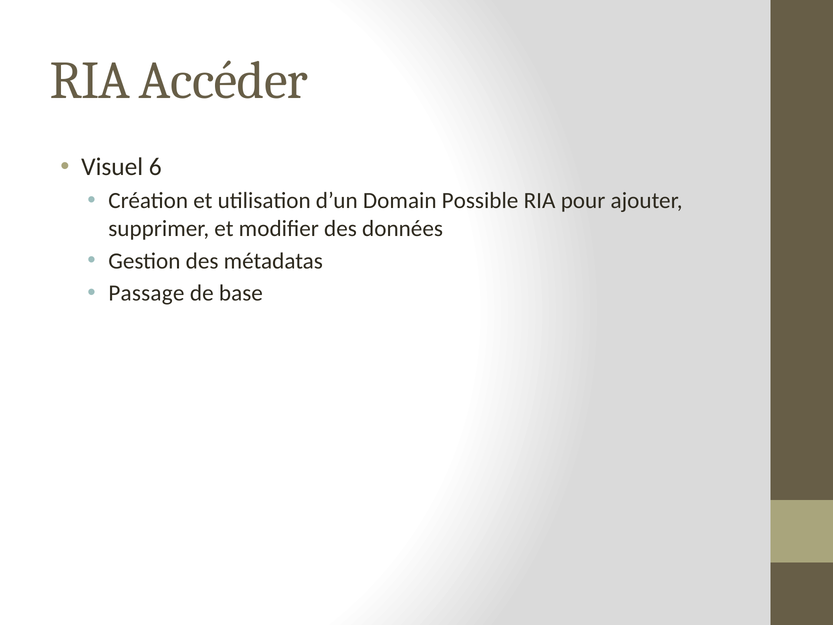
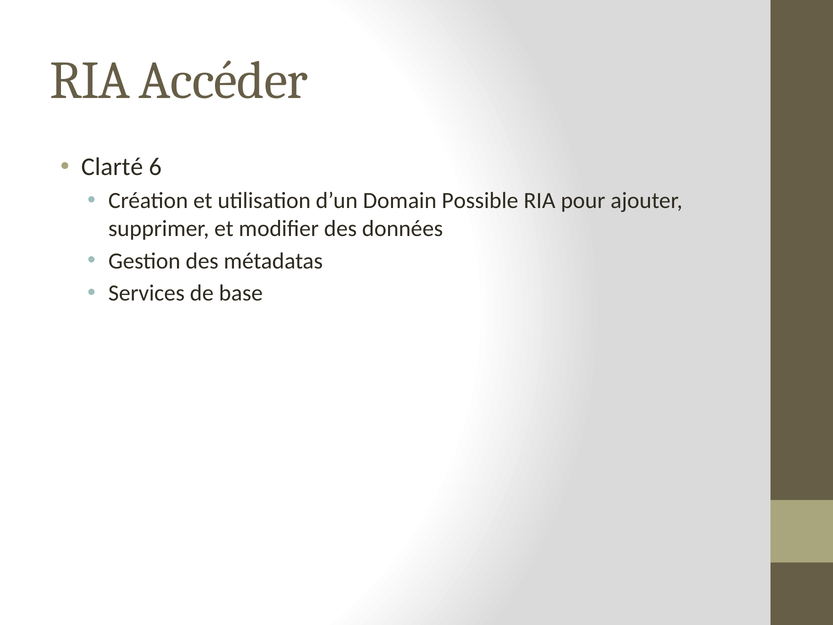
Visuel: Visuel -> Clarté (112, 167)
Passage: Passage -> Services (146, 293)
